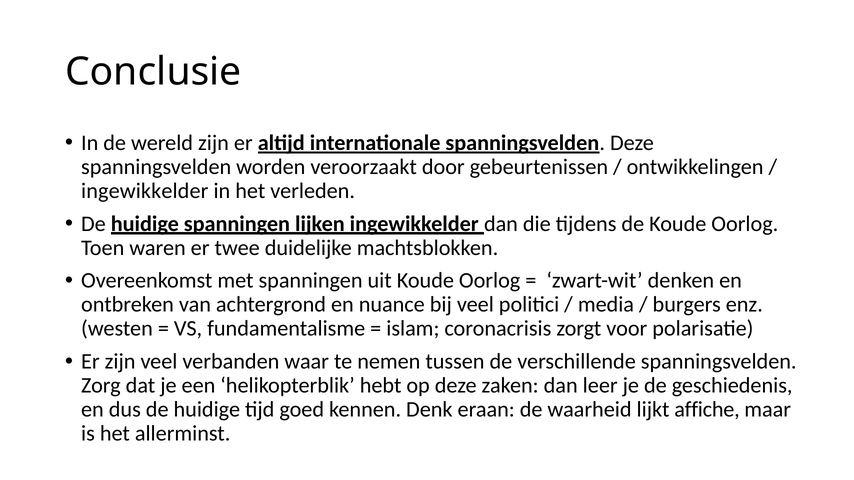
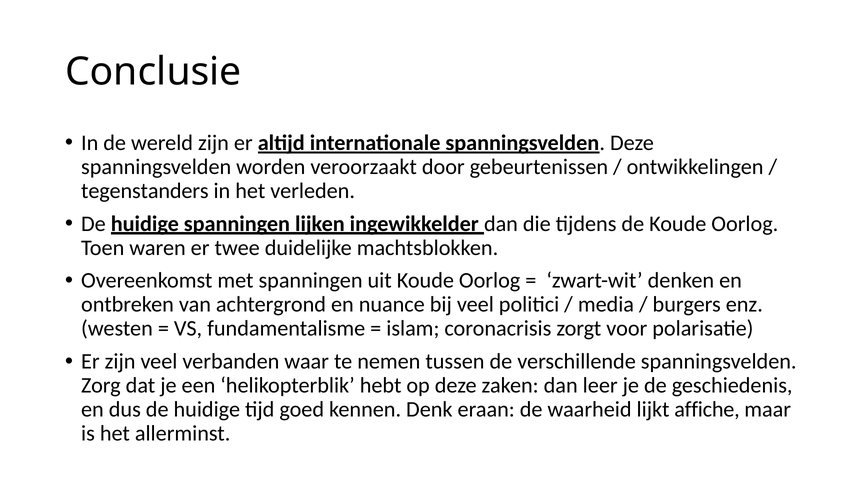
ingewikkelder: ingewikkelder -> tegenstanders (145, 191)
